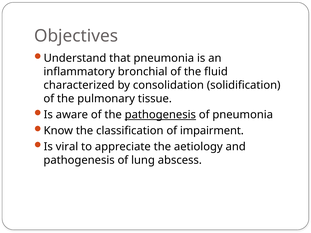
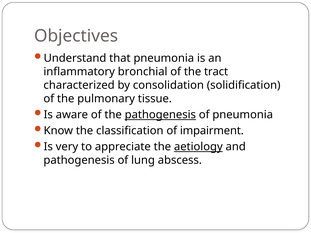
fluid: fluid -> tract (216, 72)
viral: viral -> very (67, 147)
aetiology underline: none -> present (198, 147)
